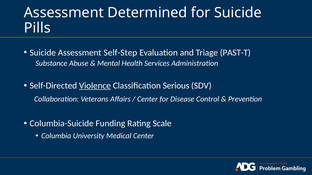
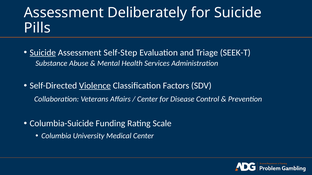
Determined: Determined -> Deliberately (147, 13)
Suicide underline: none -> present (43, 53)
PAST-T: PAST-T -> SEEK-T (235, 53)
Serious: Serious -> Factors (176, 86)
